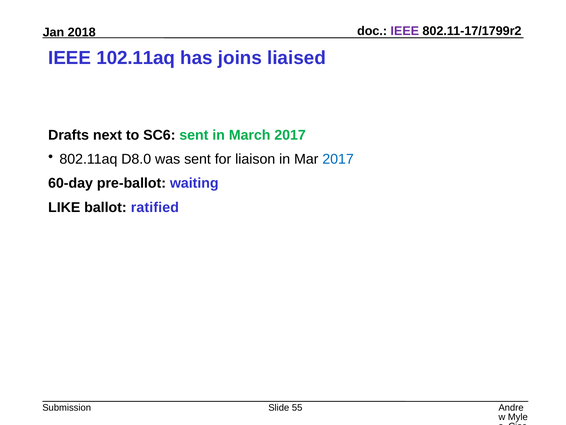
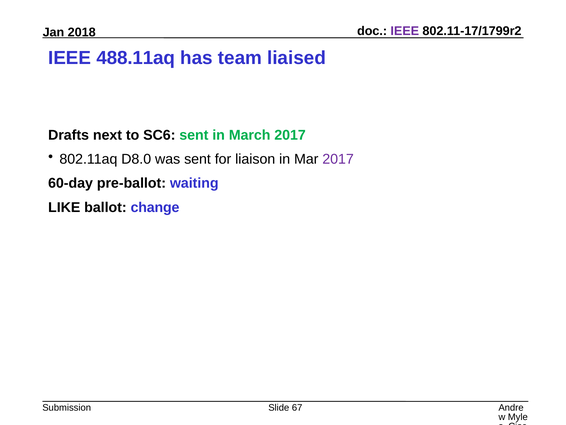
102.11aq: 102.11aq -> 488.11aq (136, 58)
joins: joins -> team (240, 58)
2017 colour: blue -> purple (338, 159)
ratified: ratified -> change (155, 207)
55: 55 -> 67 (297, 407)
